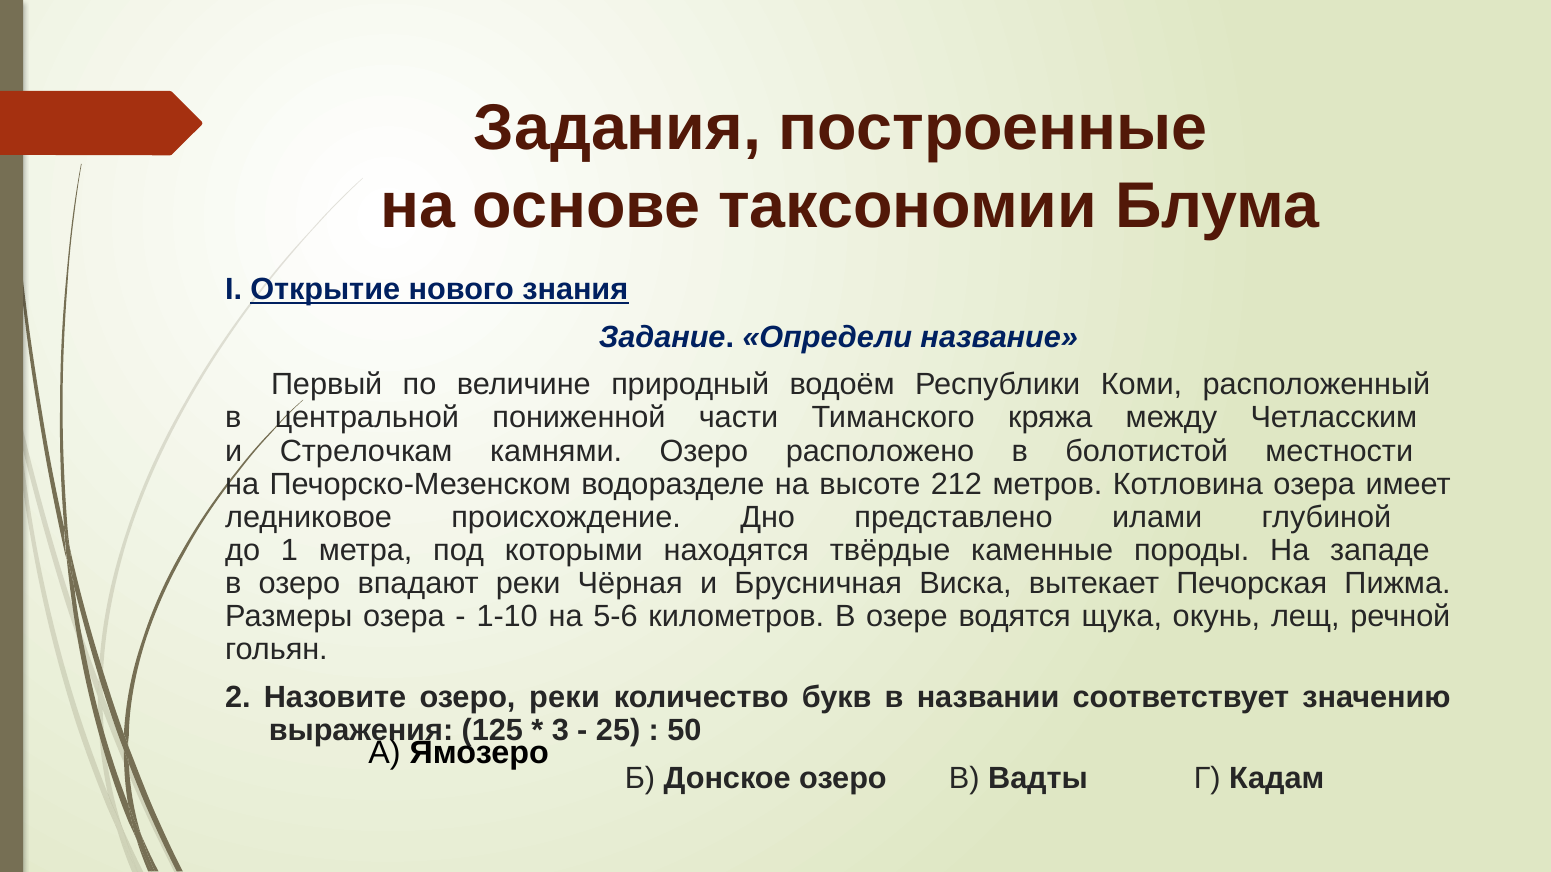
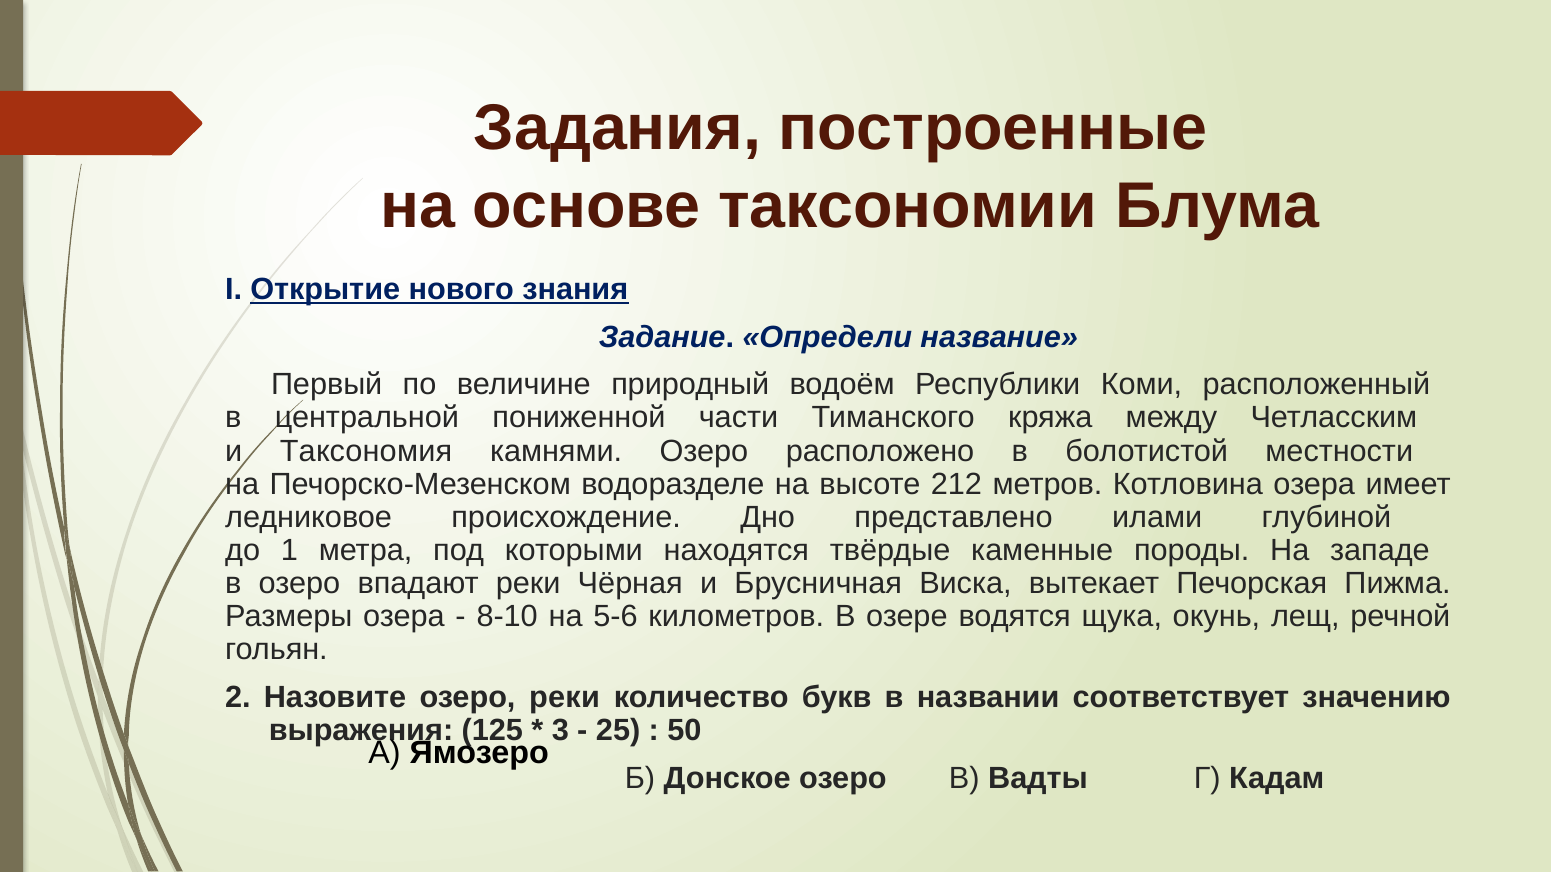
Стрелочкам: Стрелочкам -> Таксономия (366, 451)
1-10: 1-10 -> 8-10 (507, 617)
